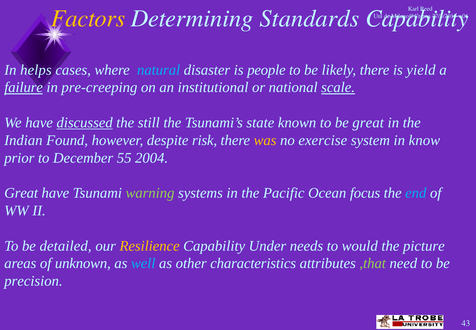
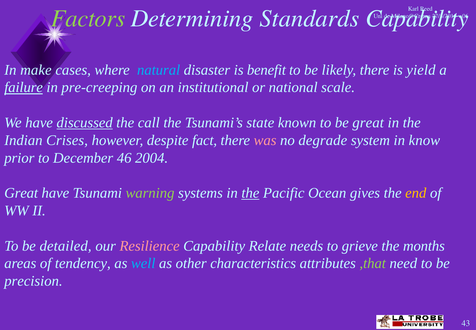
Factors colour: yellow -> light green (88, 19)
helps: helps -> make (36, 70)
people: people -> benefit (266, 70)
scale underline: present -> none (338, 87)
still: still -> call (149, 122)
Found: Found -> Crises (67, 140)
risk: risk -> fact (205, 140)
was colour: yellow -> pink (265, 140)
exercise: exercise -> degrade (323, 140)
55: 55 -> 46 (124, 158)
the underline: none -> present (250, 193)
focus: focus -> gives (365, 193)
end colour: light blue -> yellow (416, 193)
Resilience colour: yellow -> pink (150, 245)
Under: Under -> Relate (267, 245)
would: would -> grieve (360, 245)
picture: picture -> months (424, 245)
unknown: unknown -> tendency (83, 263)
